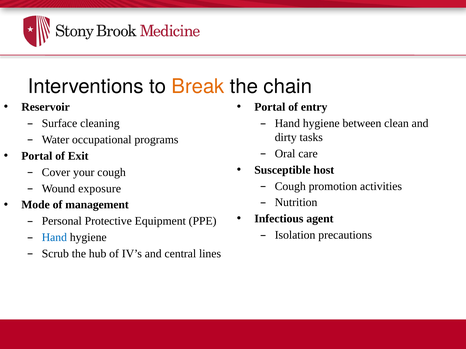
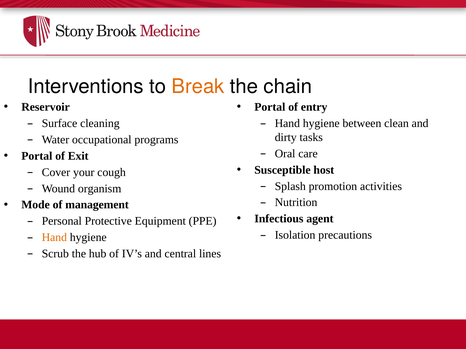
Cough: Cough -> Splash (290, 186)
exposure: exposure -> organism (100, 189)
Hand colour: blue -> orange (54, 238)
